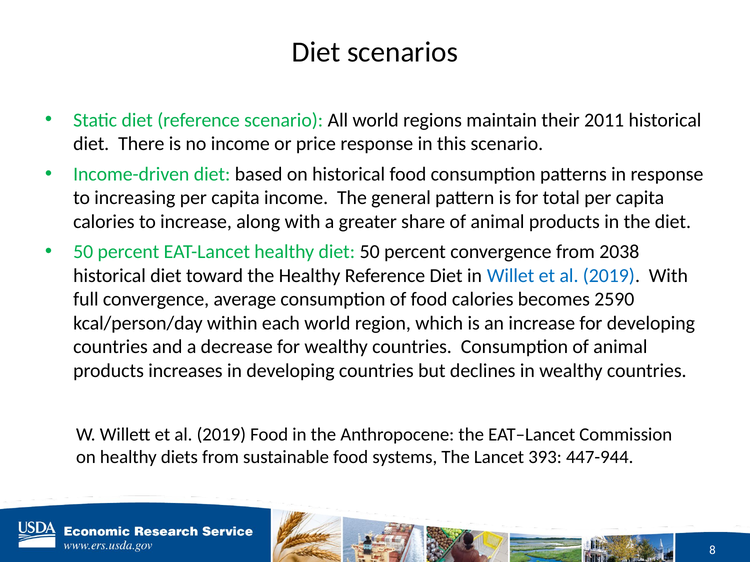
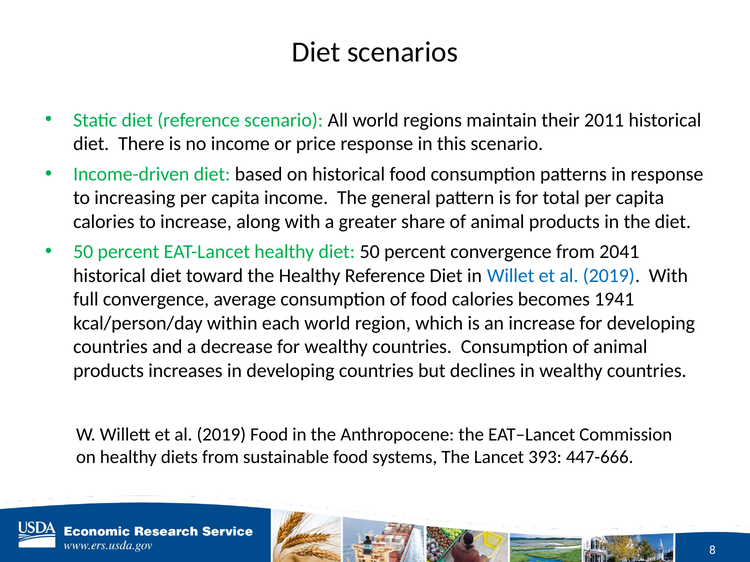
2038: 2038 -> 2041 (619, 252)
2590: 2590 -> 1941 (614, 300)
447-944: 447-944 -> 447-666 (600, 457)
